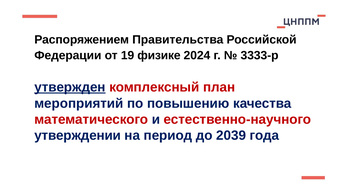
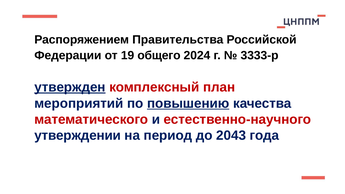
физике: физике -> общего (159, 56)
повышению underline: none -> present (188, 103)
2039: 2039 -> 2043 (231, 136)
